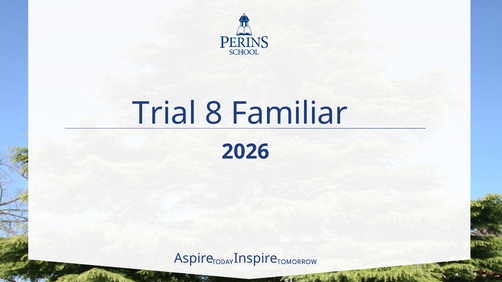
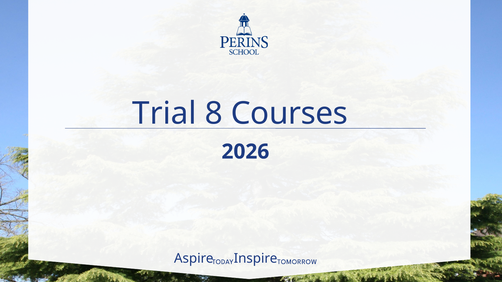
Familiar: Familiar -> Courses (289, 114)
